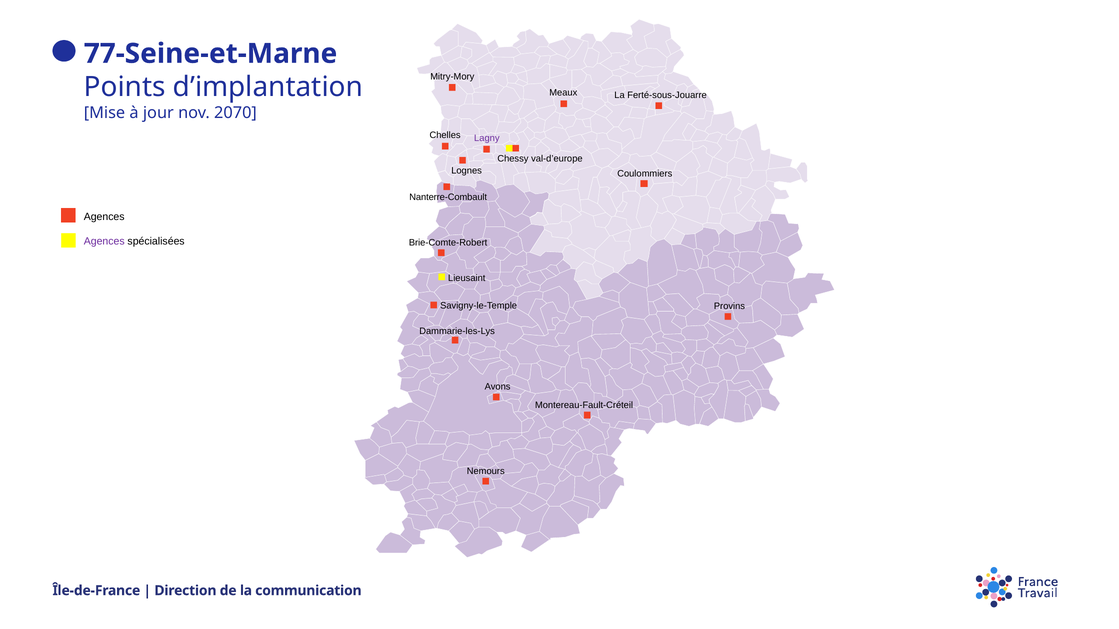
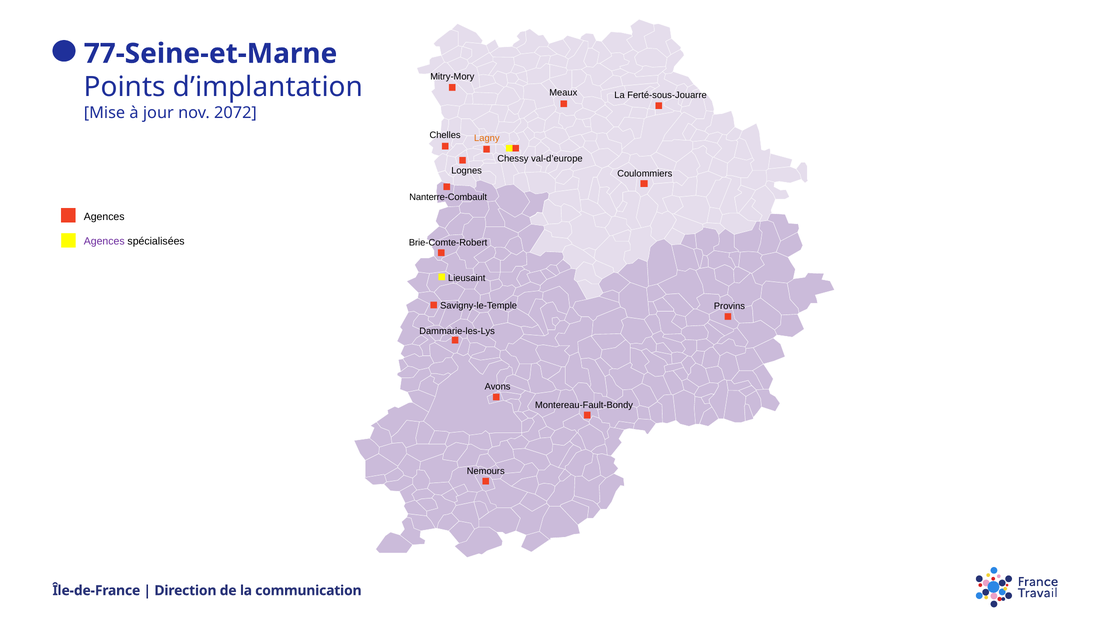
2070: 2070 -> 2072 (235, 113)
Lagny colour: purple -> orange (487, 138)
Montereau-Fault-Créteil: Montereau-Fault-Créteil -> Montereau-Fault-Bondy (584, 405)
